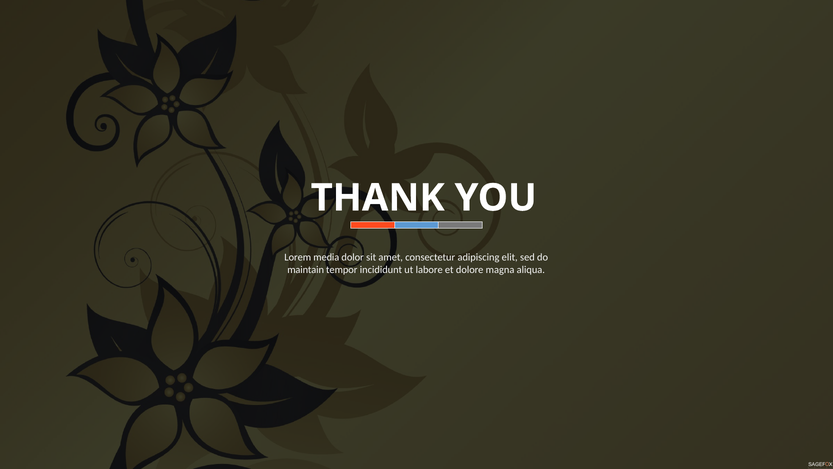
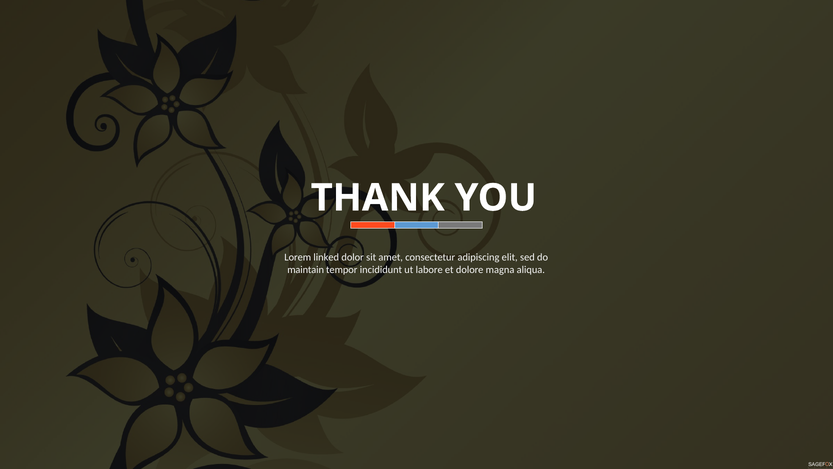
media: media -> linked (326, 257)
